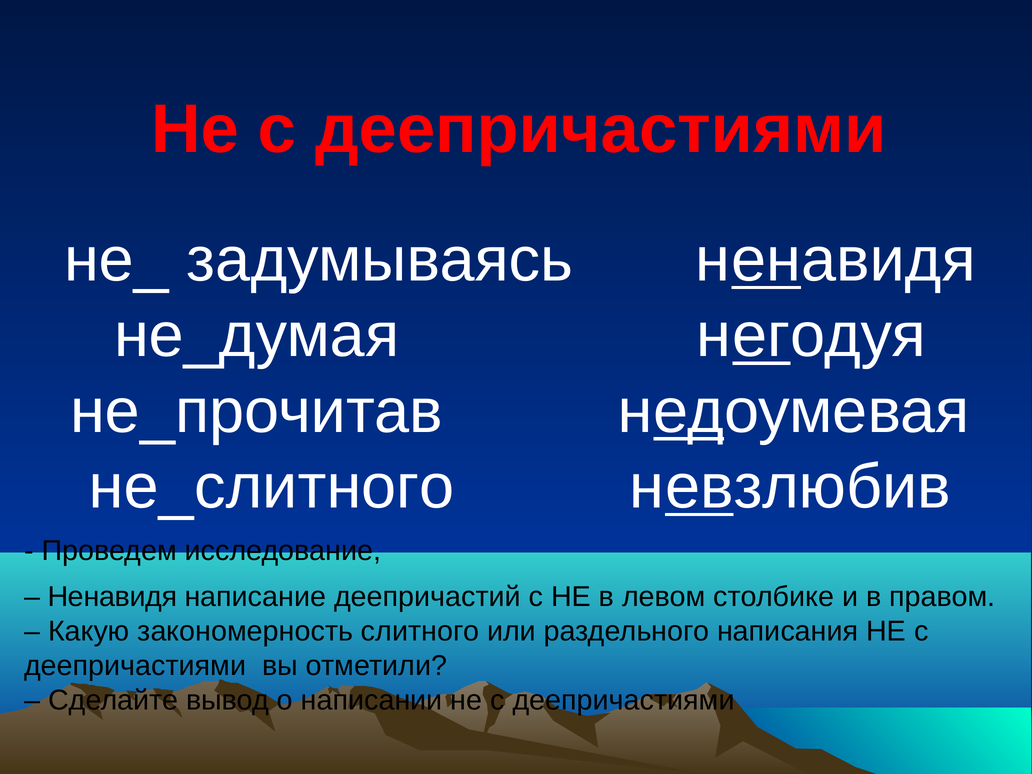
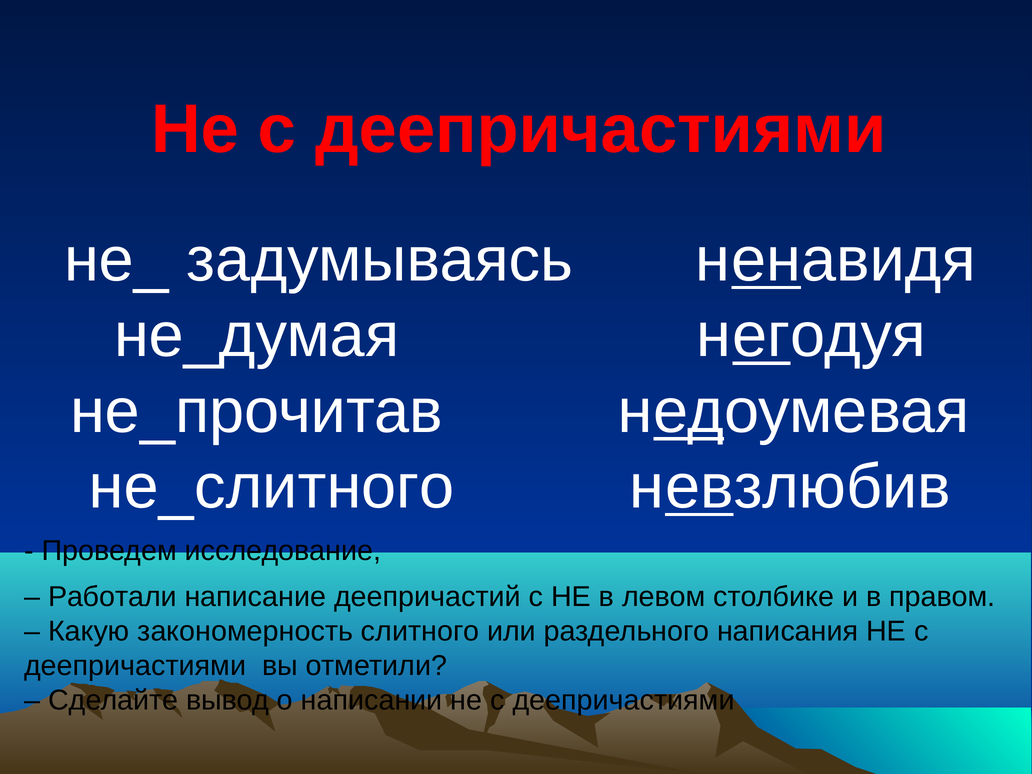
Ненавидя: Ненавидя -> Работали (112, 597)
